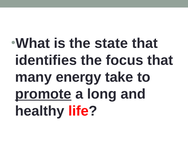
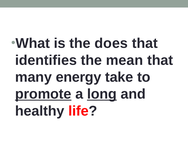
state: state -> does (111, 43)
focus: focus -> mean (124, 60)
long underline: none -> present (102, 94)
